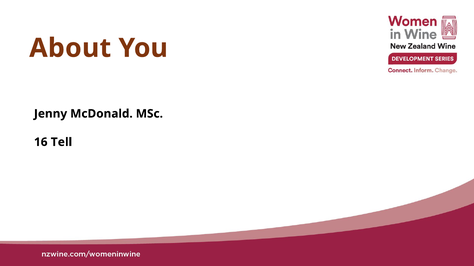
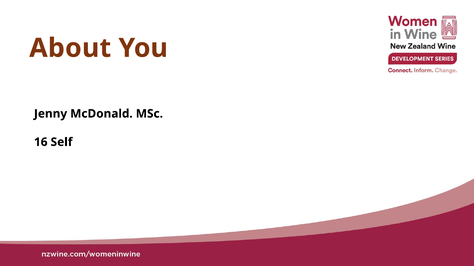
Tell: Tell -> Self (62, 142)
